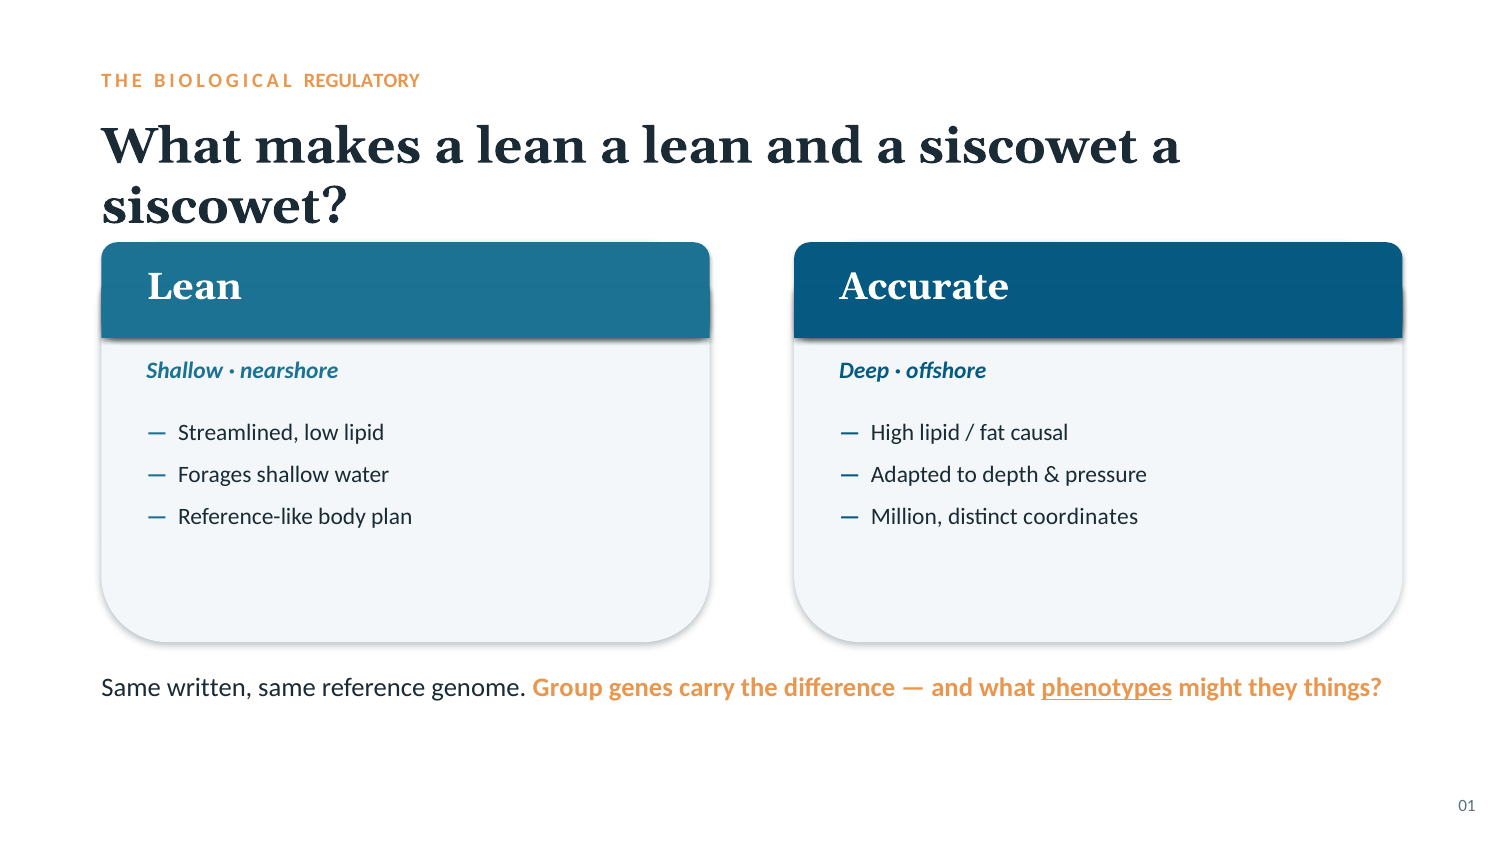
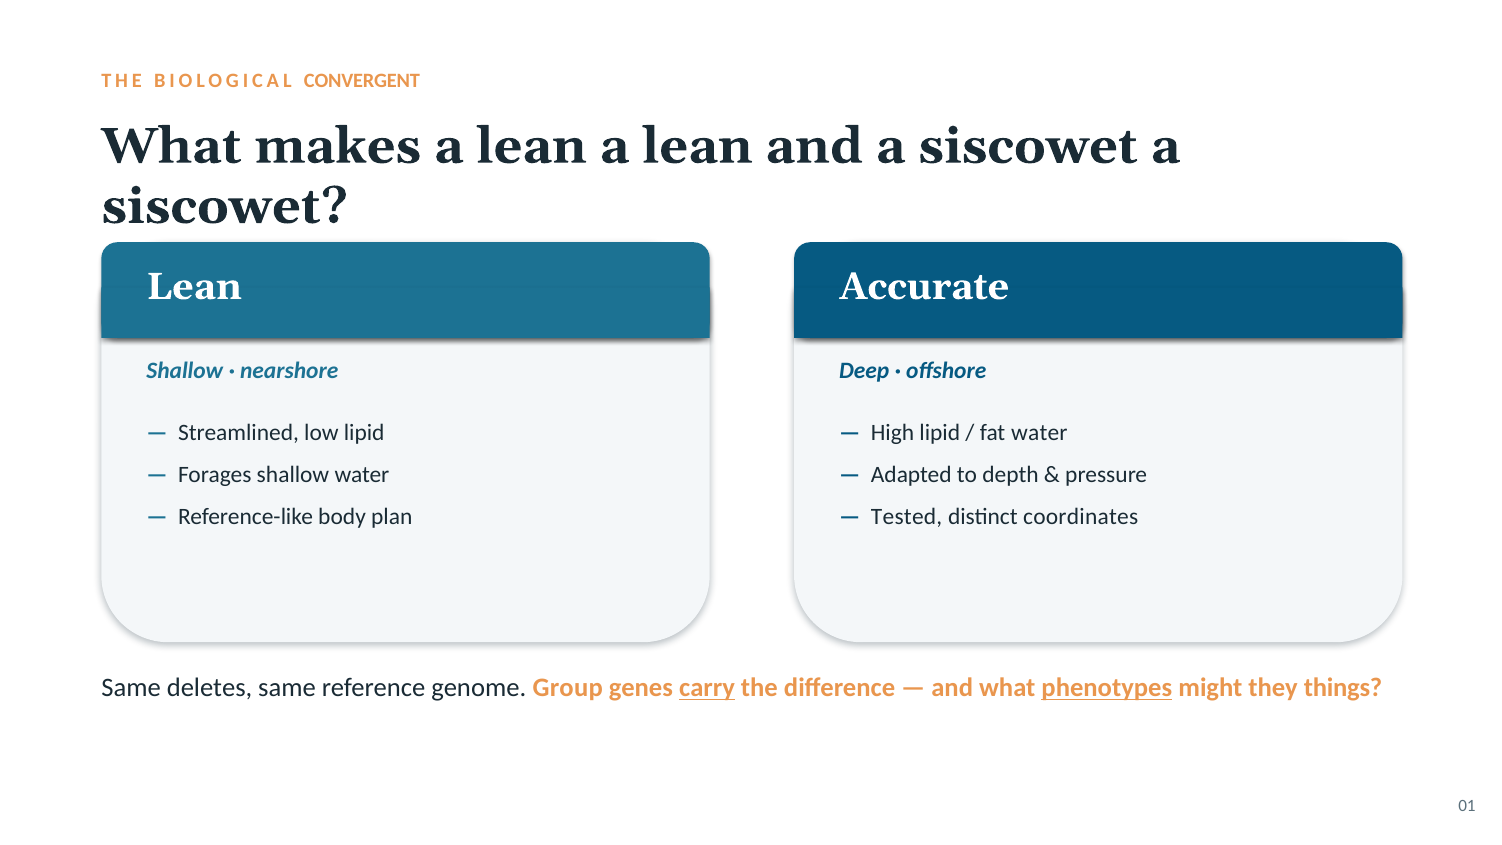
REGULATORY: REGULATORY -> CONVERGENT (362, 81)
fat causal: causal -> water (1039, 432)
Million: Million -> Tested (907, 517)
written: written -> deletes (210, 688)
carry underline: none -> present (707, 688)
